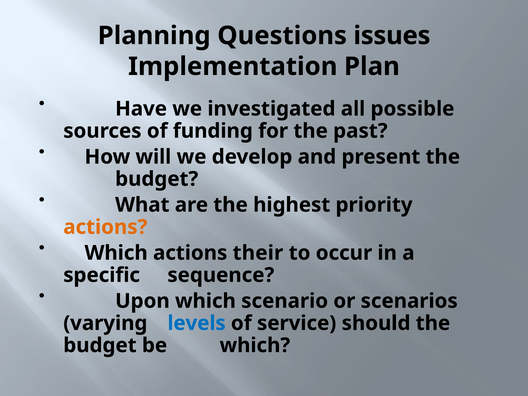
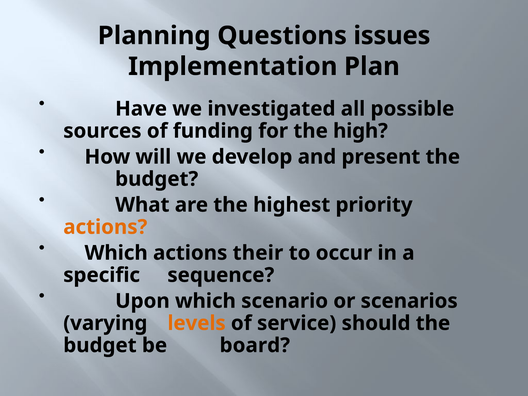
past: past -> high (360, 131)
levels colour: blue -> orange (197, 323)
be which: which -> board (255, 345)
